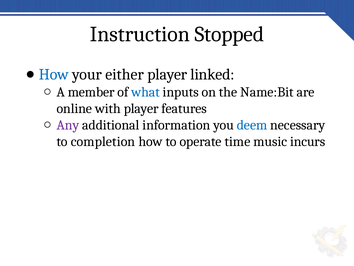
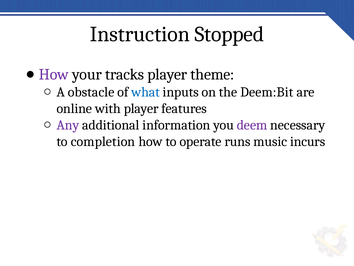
How colour: blue -> purple (54, 74)
either: either -> tracks (125, 74)
linked: linked -> theme (212, 74)
member: member -> obstacle (91, 92)
Name:Bit: Name:Bit -> Deem:Bit (267, 92)
deem colour: blue -> purple (252, 125)
time: time -> runs (237, 141)
